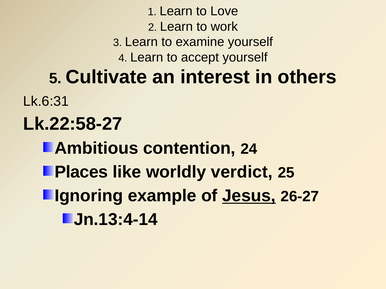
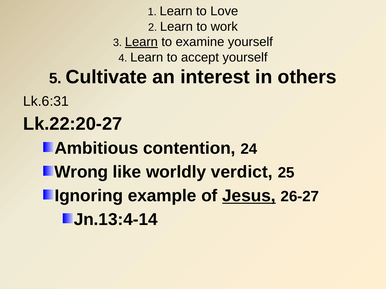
Learn underline: none -> present (141, 42)
Lk.22:58-27: Lk.22:58-27 -> Lk.22:20-27 (73, 124)
Places: Places -> Wrong (81, 172)
